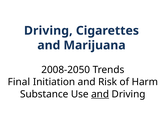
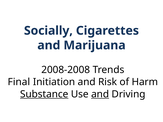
Driving: Driving -> Socially (48, 31)
2008-2050: 2008-2050 -> 2008-2008 (66, 70)
Substance underline: none -> present (44, 94)
